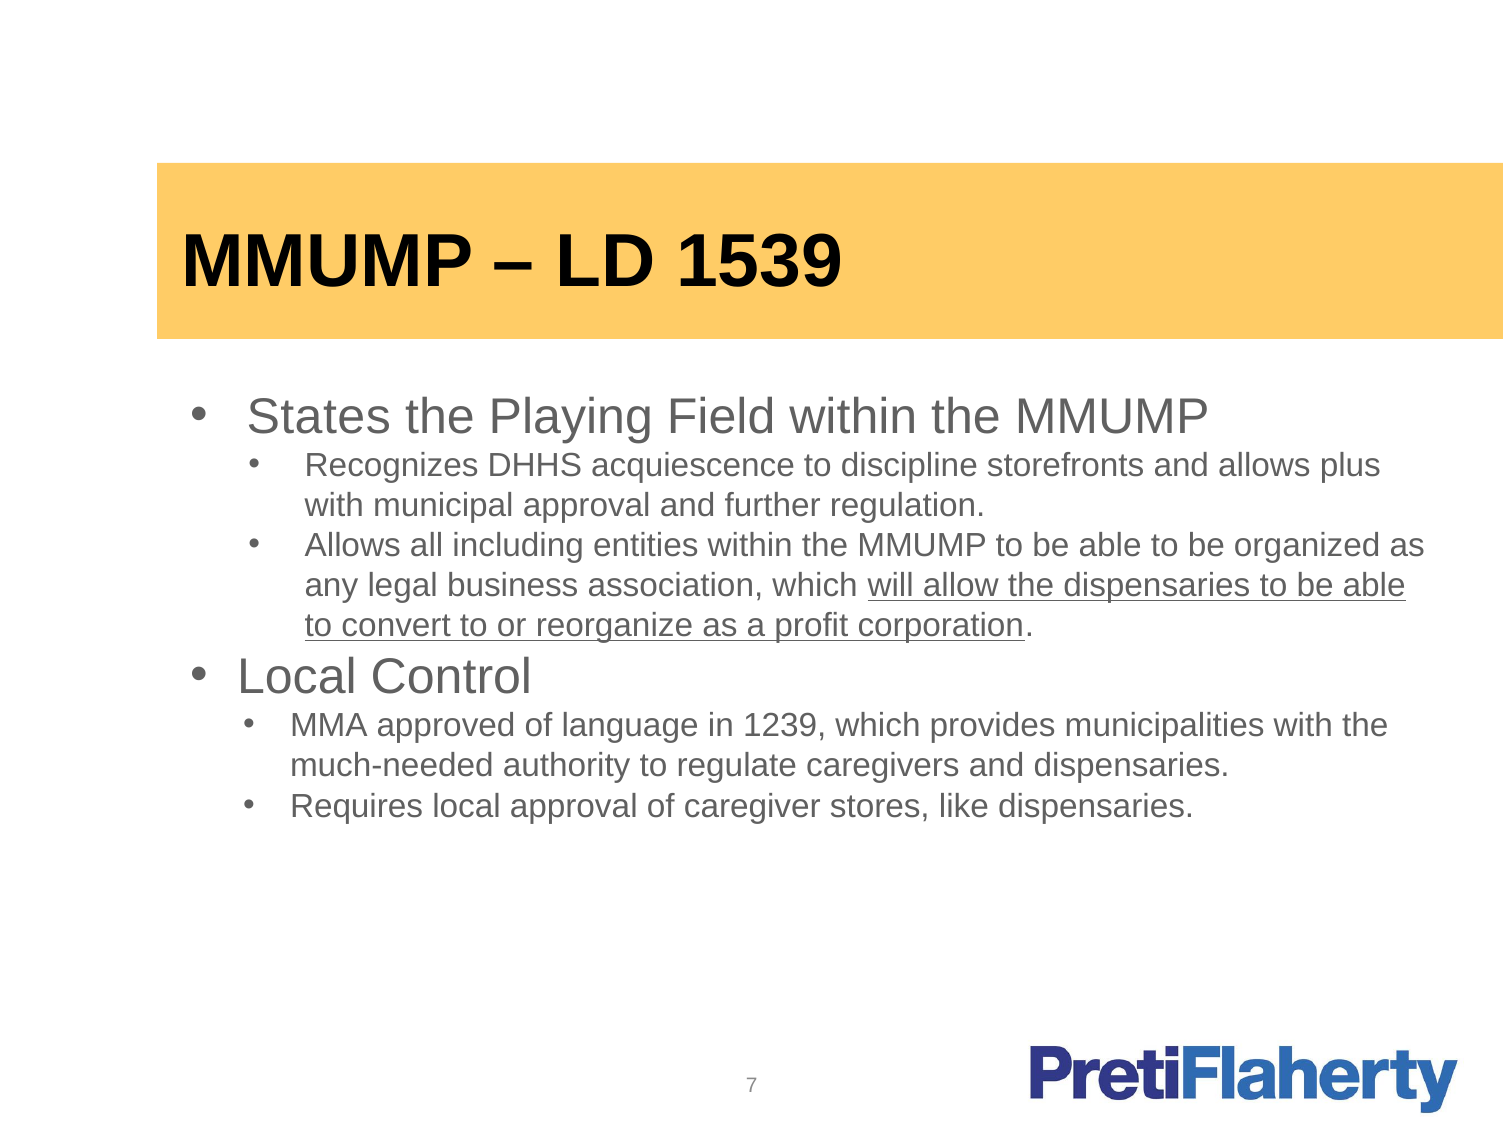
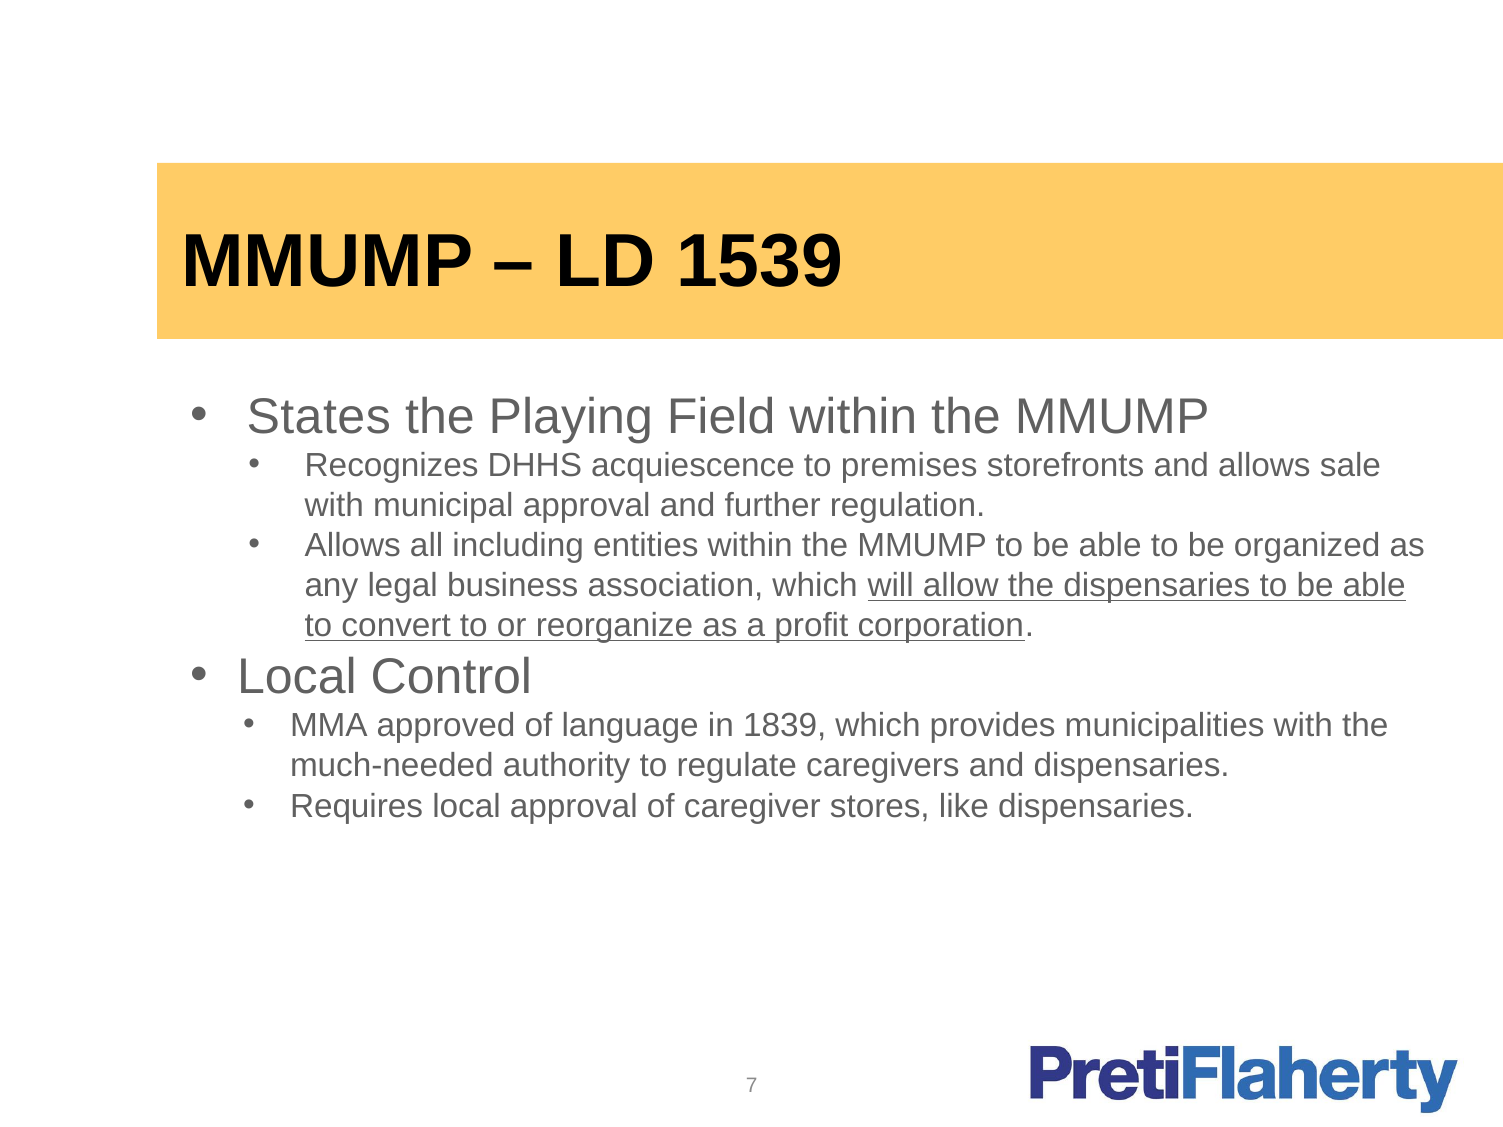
discipline: discipline -> premises (909, 466)
plus: plus -> sale (1350, 466)
1239: 1239 -> 1839 (785, 726)
